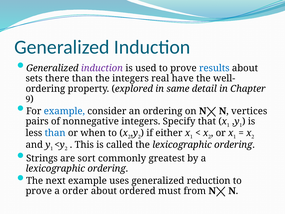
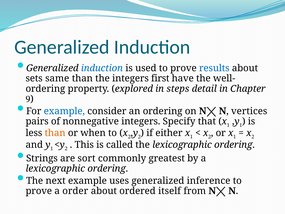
induction colour: purple -> blue (102, 68)
there: there -> same (57, 78)
real: real -> first (160, 78)
same: same -> steps (178, 89)
than colour: blue -> orange (55, 133)
reduction: reduction -> inference (209, 180)
must: must -> itself (170, 191)
